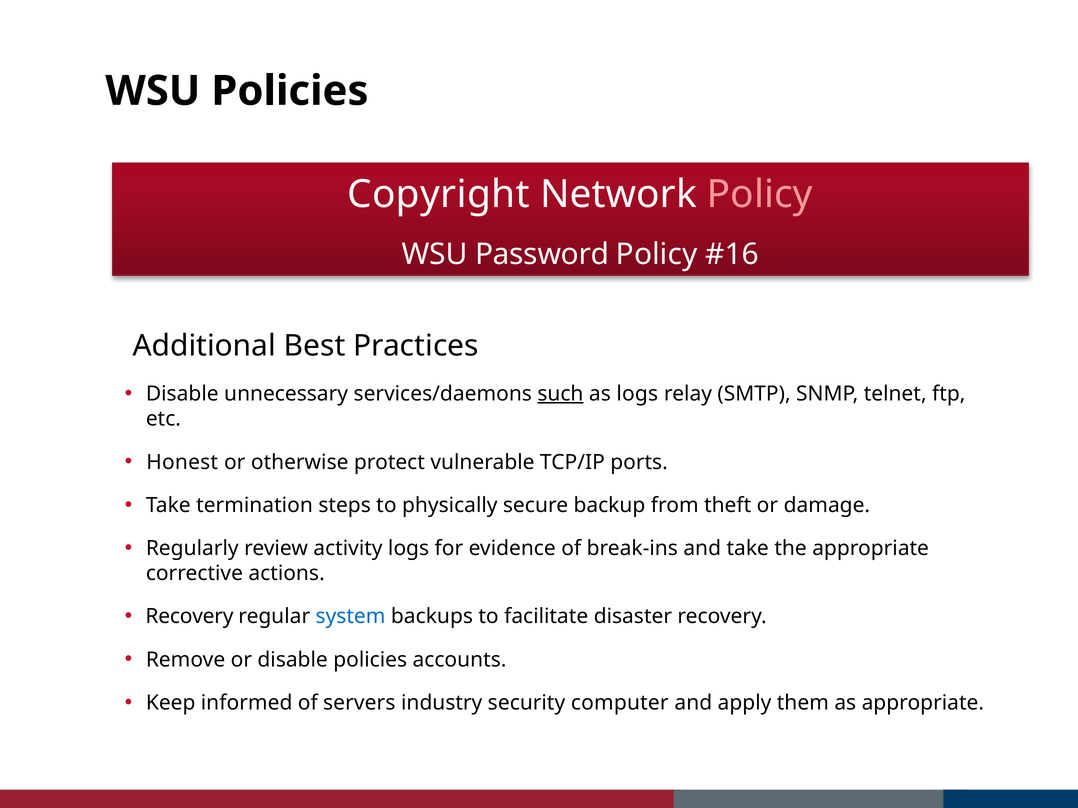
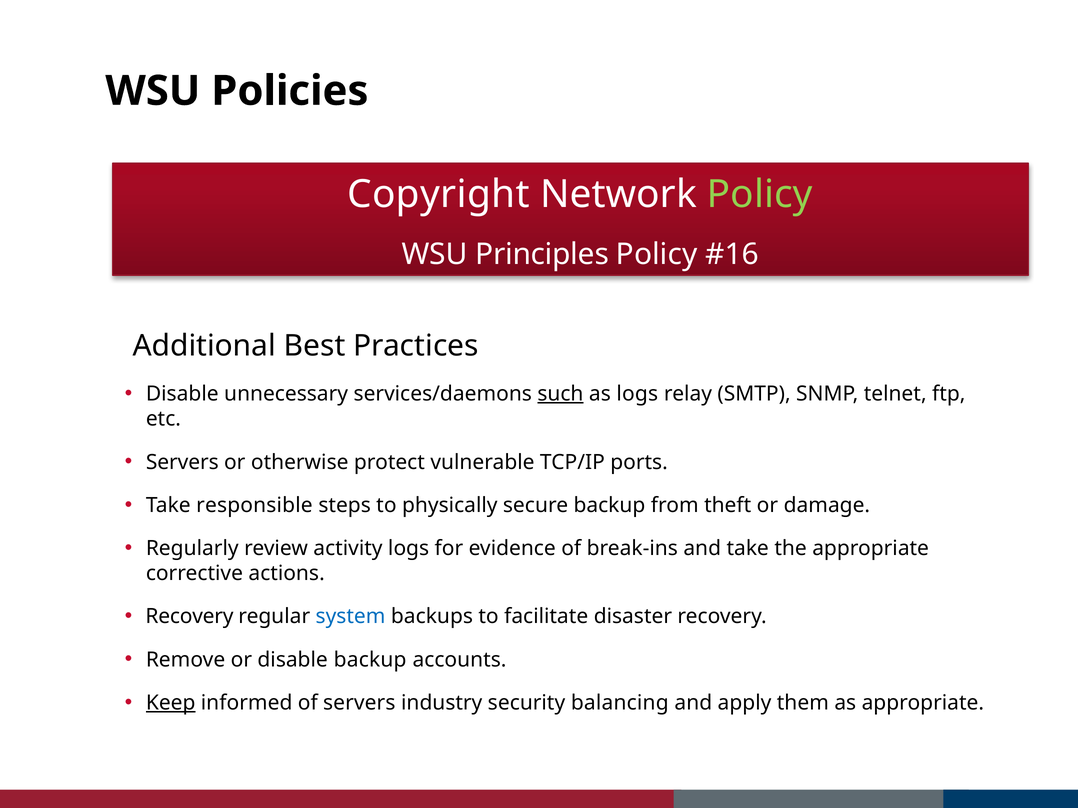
Policy colour: pink -> light green (760, 195)
Password: Password -> Principles (542, 254)
Honest: Honest -> Servers (182, 462)
termination: termination -> responsible (254, 506)
disable policies: policies -> backup (370, 660)
Keep underline: none -> present (171, 703)
computer: computer -> balancing (620, 703)
